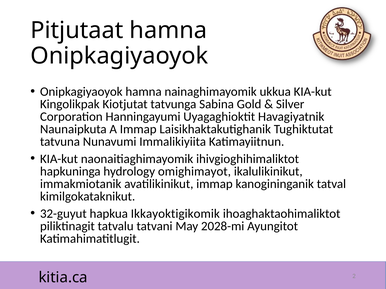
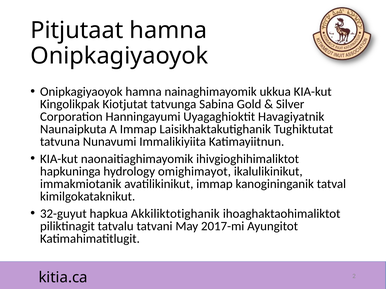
Ikkayoktigikomik: Ikkayoktigikomik -> Akkiliktotighanik (175, 214)
2028-mi: 2028-mi -> 2017-mi (223, 227)
